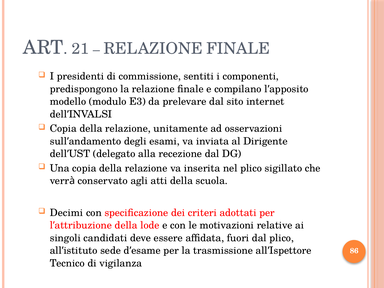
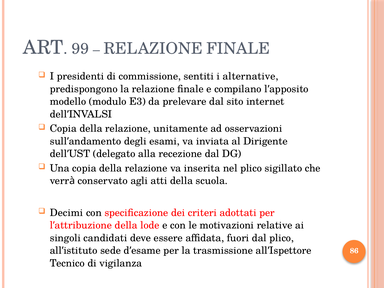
21: 21 -> 99 (80, 49)
componenti: componenti -> alternative (251, 76)
